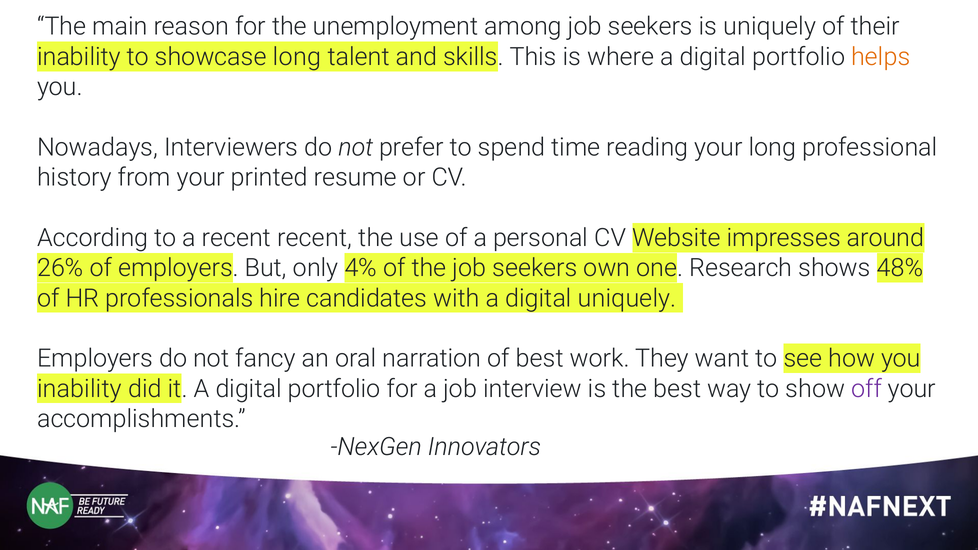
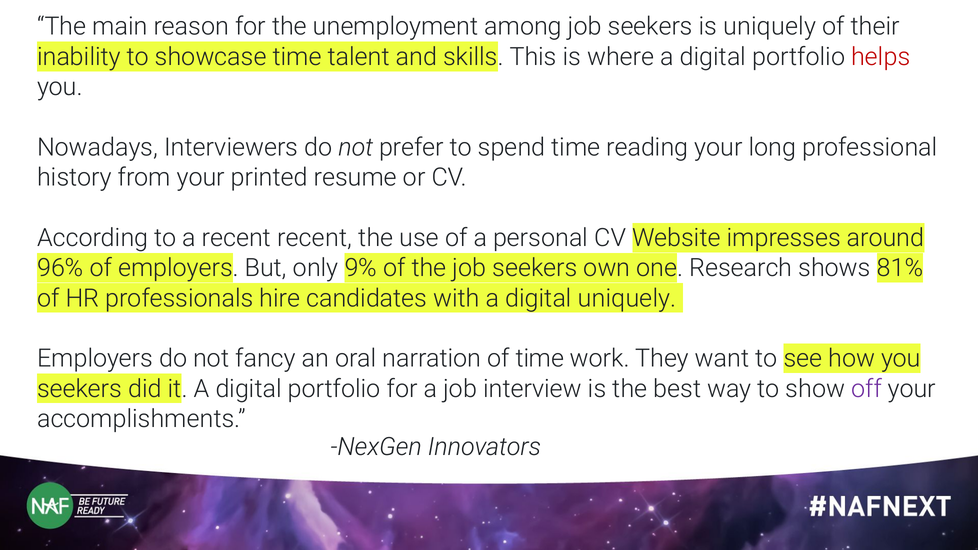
showcase long: long -> time (297, 57)
helps colour: orange -> red (881, 57)
26%: 26% -> 96% (60, 268)
4%: 4% -> 9% (361, 268)
48%: 48% -> 81% (900, 268)
of best: best -> time (540, 359)
inability: inability -> seekers (80, 389)
